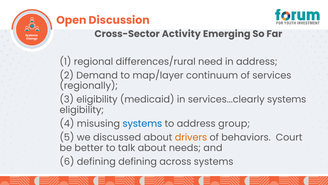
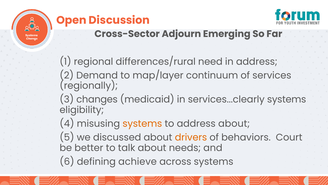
Activity: Activity -> Adjourn (181, 34)
3 eligibility: eligibility -> changes (97, 99)
systems colour: blue -> orange (142, 123)
address group: group -> about (234, 123)
defining defining: defining -> achieve (138, 161)
